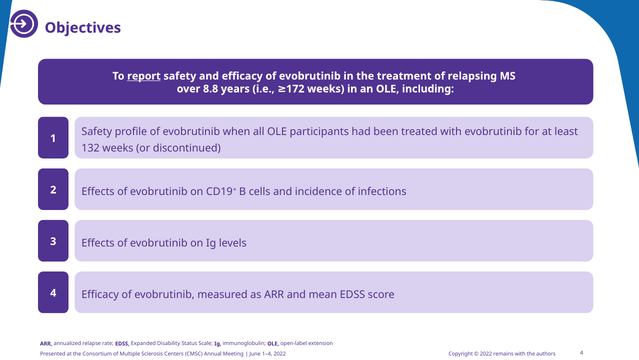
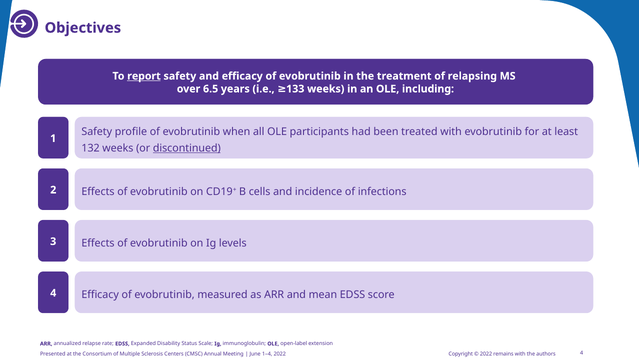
8.8: 8.8 -> 6.5 (211, 89)
172: 172 -> 133 (295, 89)
discontinued underline: none -> present (187, 148)
